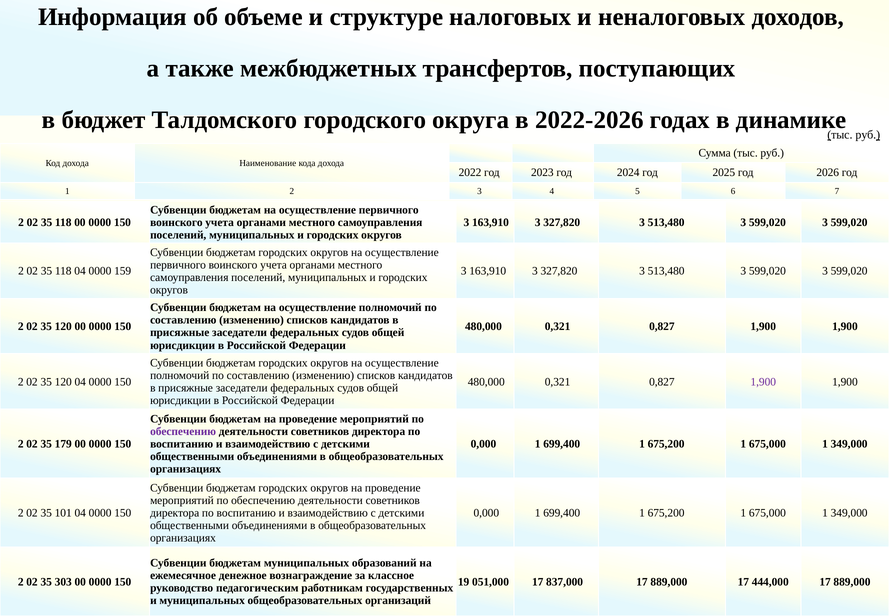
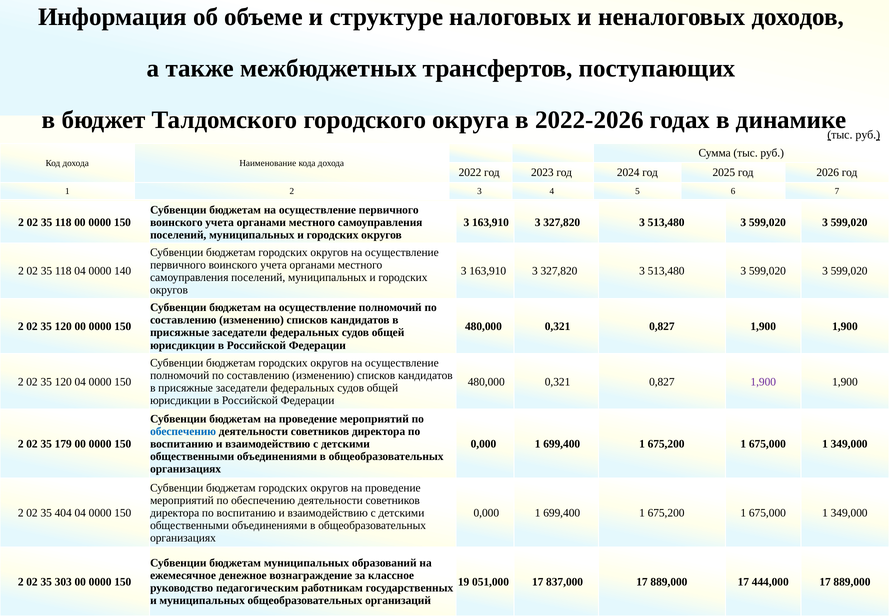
159: 159 -> 140 (123, 271)
обеспечению colour: purple -> blue (183, 431)
101: 101 -> 404 (63, 512)
